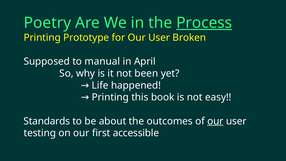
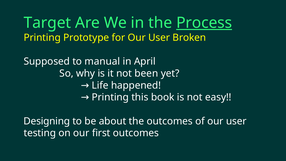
Poetry: Poetry -> Target (47, 23)
Standards: Standards -> Designing (47, 121)
our underline: present -> none (215, 121)
first accessible: accessible -> outcomes (136, 133)
